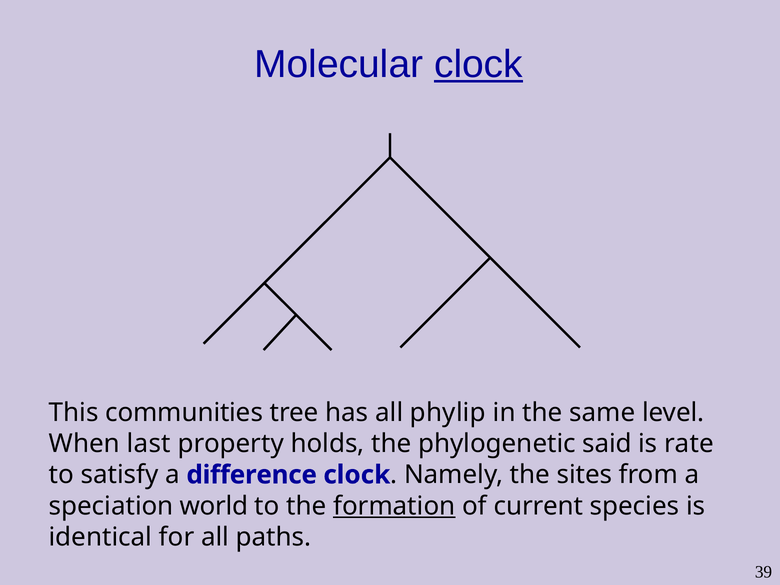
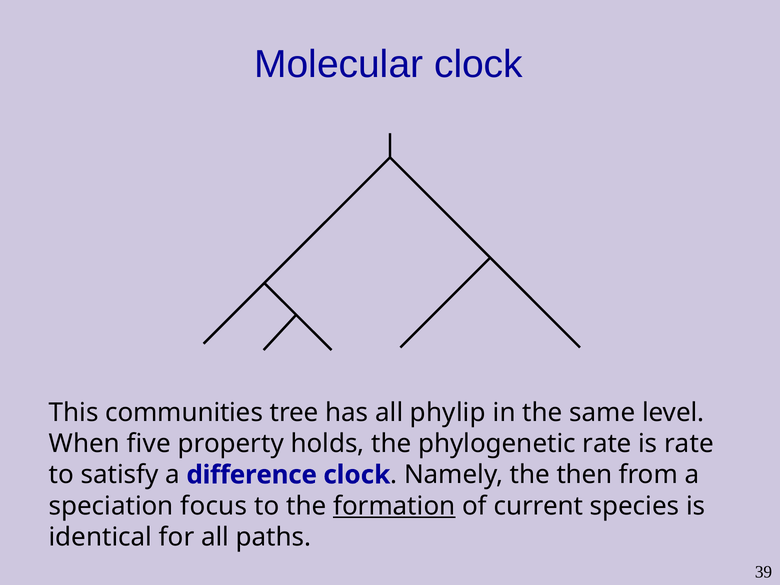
clock underline: present -> none (478, 64)
last: last -> five (149, 444)
phylogenetic said: said -> rate (607, 444)
sites: sites -> then (585, 475)
world: world -> focus (214, 506)
